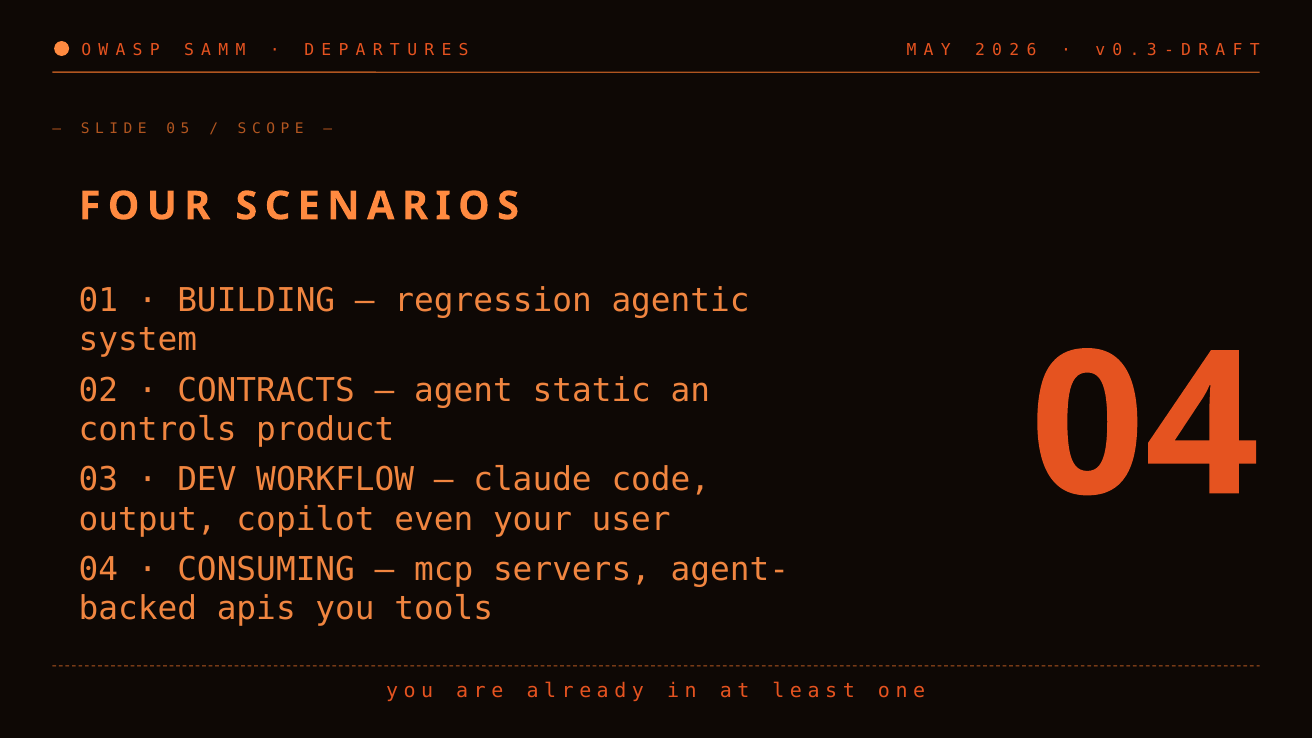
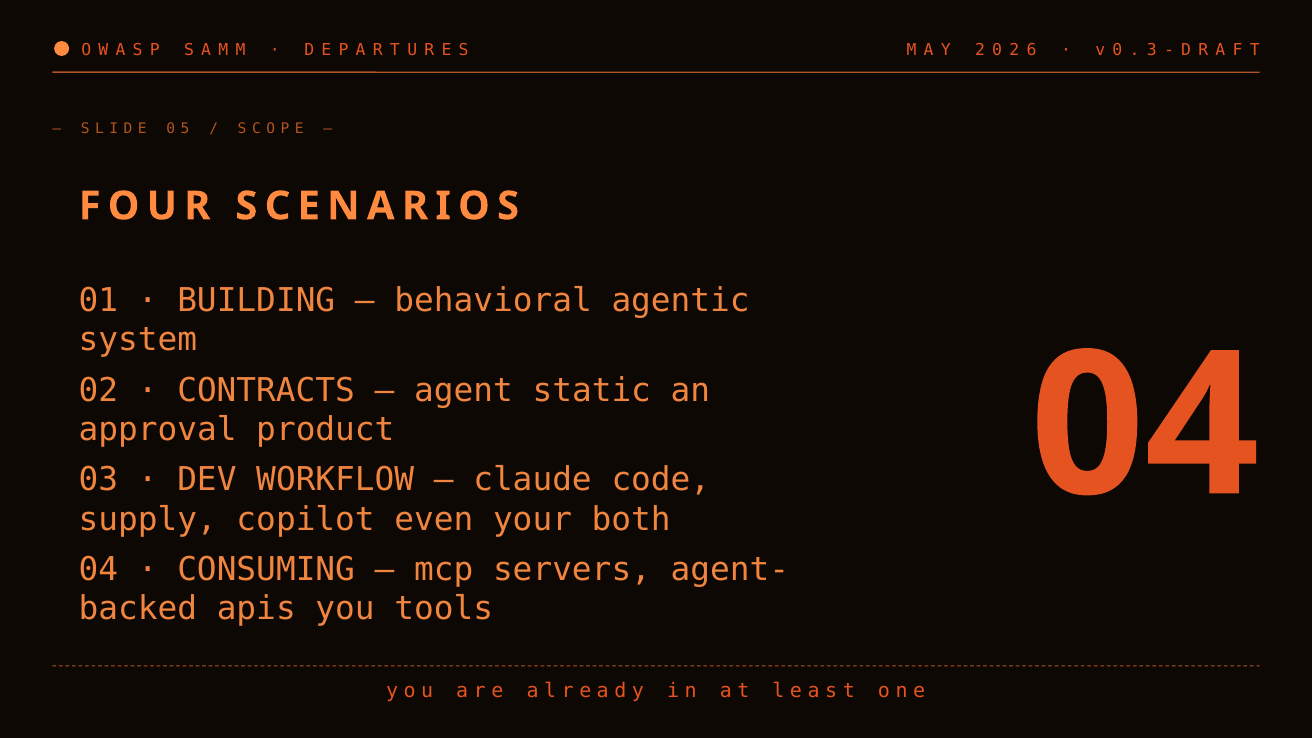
regression: regression -> behavioral (493, 301)
controls: controls -> approval (158, 430)
output: output -> supply (148, 519)
user: user -> both (631, 519)
